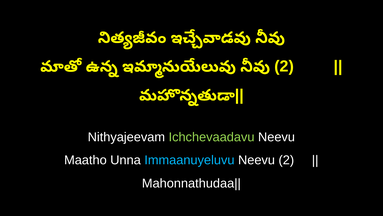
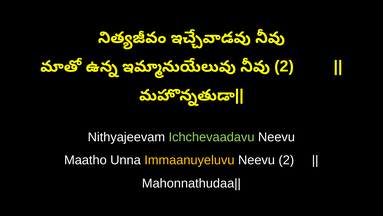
Immaanuyeluvu colour: light blue -> yellow (189, 160)
